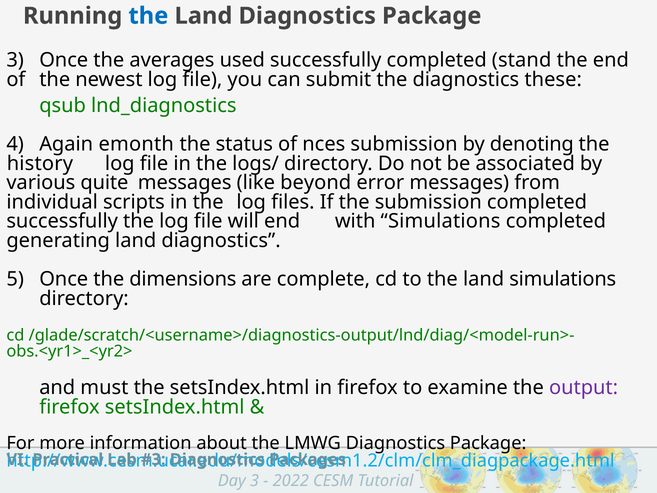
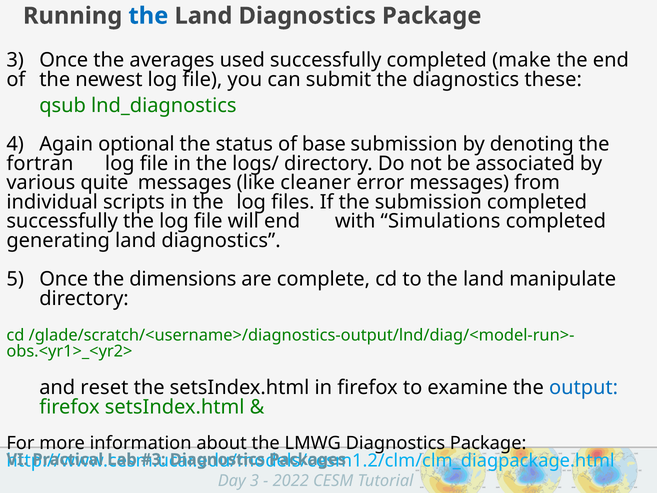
stand: stand -> make (522, 60)
emonth: emonth -> optional (136, 144)
nces: nces -> base (324, 144)
history: history -> fortran (40, 163)
beyond: beyond -> cleaner (316, 183)
land simulations: simulations -> manipulate (563, 279)
must: must -> reset (104, 388)
output colour: purple -> blue (584, 388)
